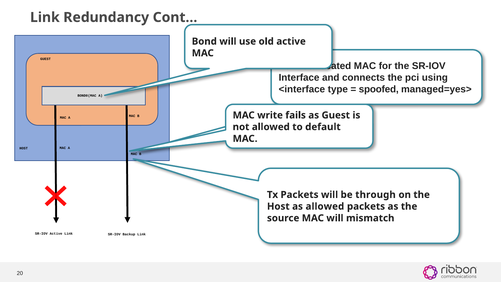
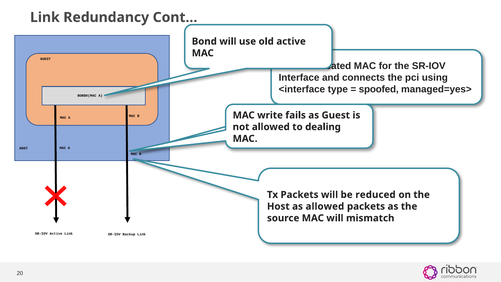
default: default -> dealing (323, 127)
through: through -> reduced (376, 195)
